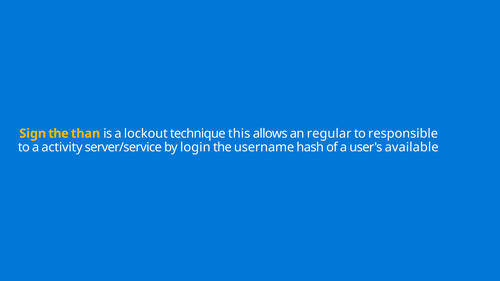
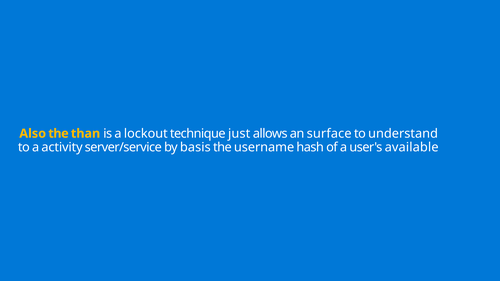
Sign: Sign -> Also (33, 134)
this: this -> just (239, 134)
regular: regular -> surface (329, 134)
responsible: responsible -> understand (403, 134)
login: login -> basis (195, 147)
